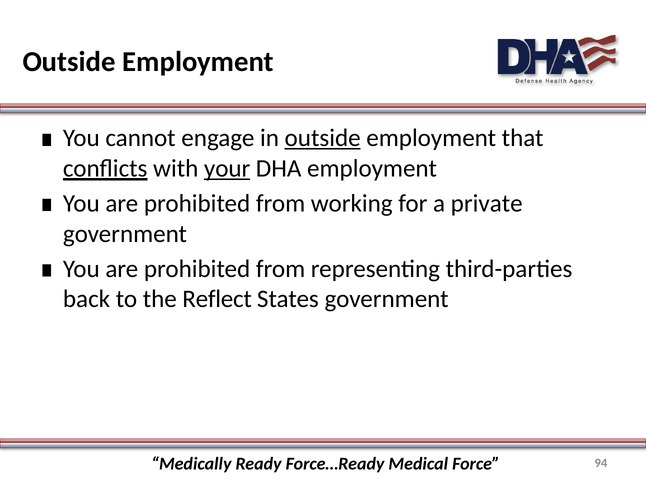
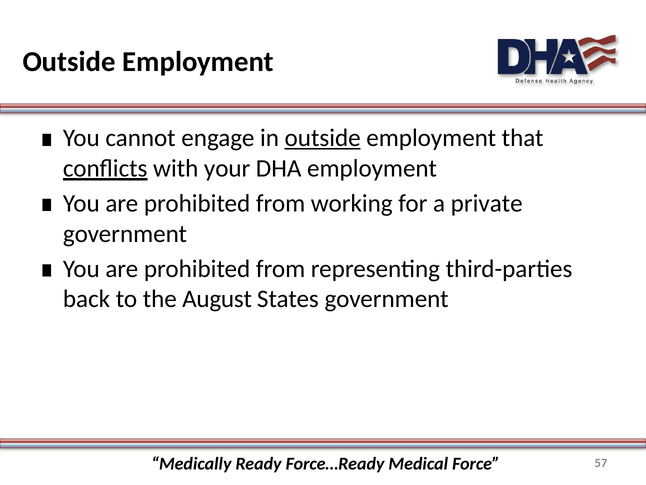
your underline: present -> none (227, 168)
Reflect: Reflect -> August (217, 299)
94: 94 -> 57 (601, 463)
